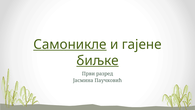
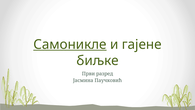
биљке underline: present -> none (98, 60)
